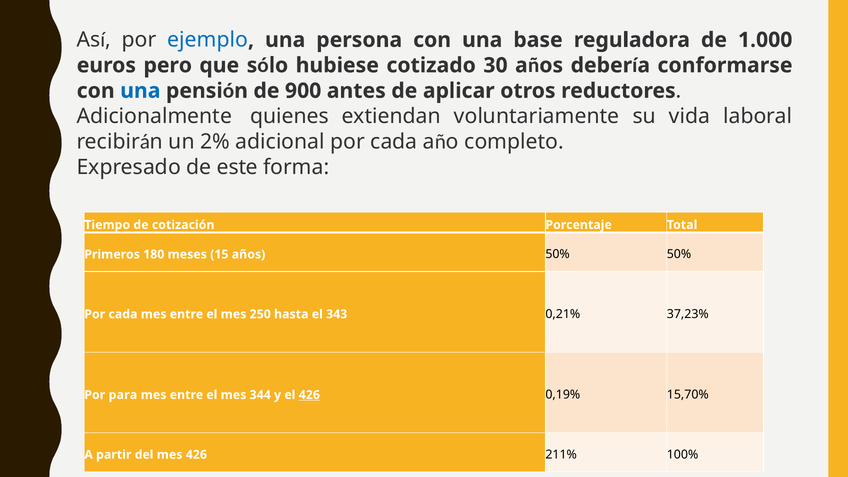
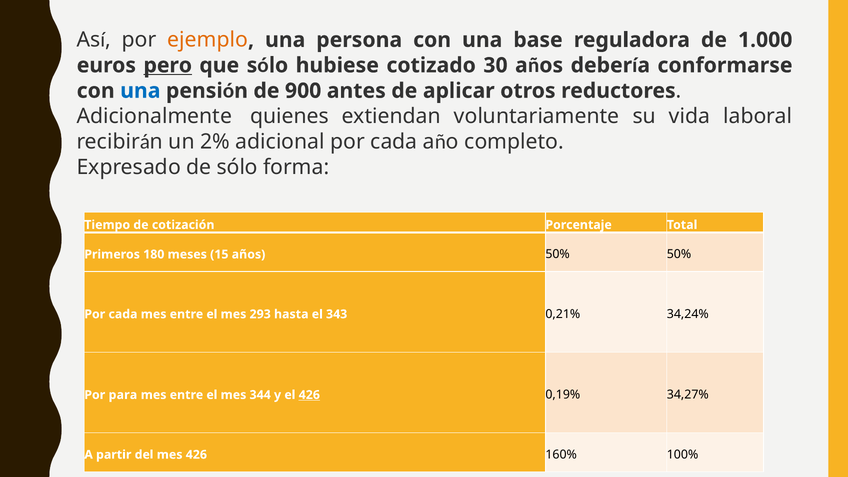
ejemplo colour: blue -> orange (208, 40)
pero underline: none -> present (168, 65)
este: este -> sólo (237, 167)
250: 250 -> 293 (260, 314)
37,23%: 37,23% -> 34,24% (688, 314)
15,70%: 15,70% -> 34,27% (688, 395)
211%: 211% -> 160% (561, 455)
